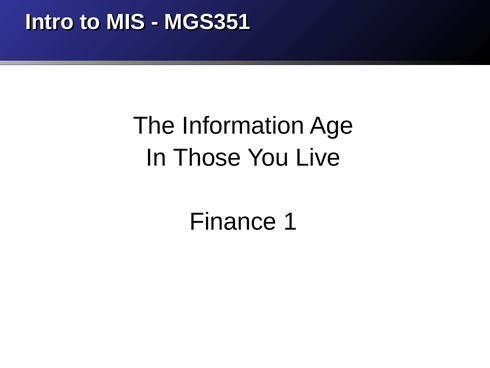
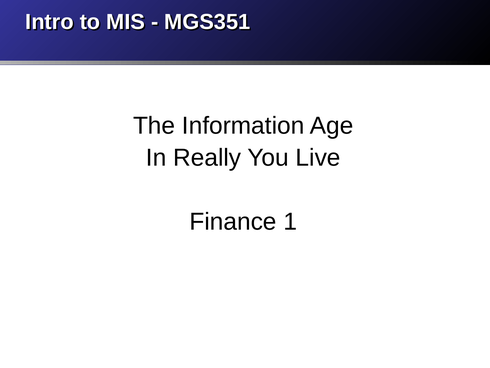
Those: Those -> Really (207, 158)
